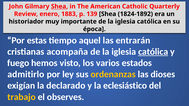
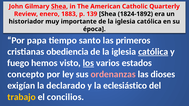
estas: estas -> papa (37, 40)
aquel: aquel -> santo (90, 40)
entrarán: entrarán -> primeros (133, 40)
acompaña: acompaña -> obediencia (67, 52)
los underline: none -> present (88, 63)
admitirlo: admitirlo -> concepto (26, 75)
ordenanzas colour: yellow -> pink (113, 75)
observes: observes -> concilios (66, 97)
